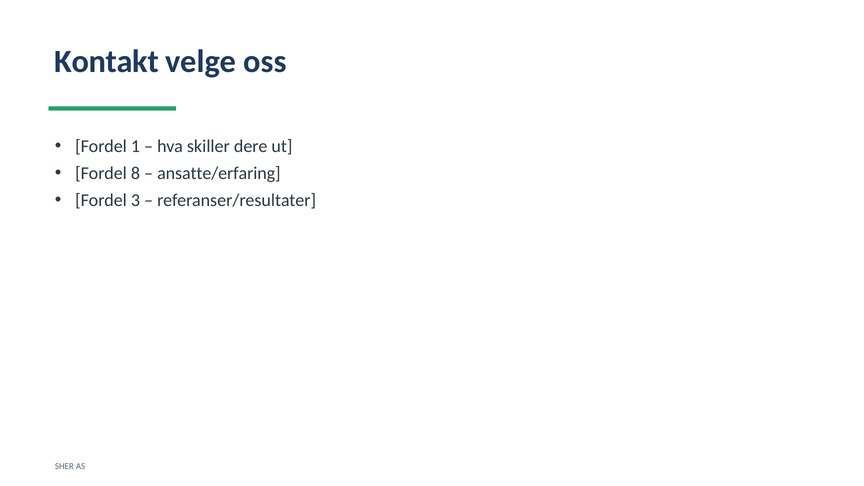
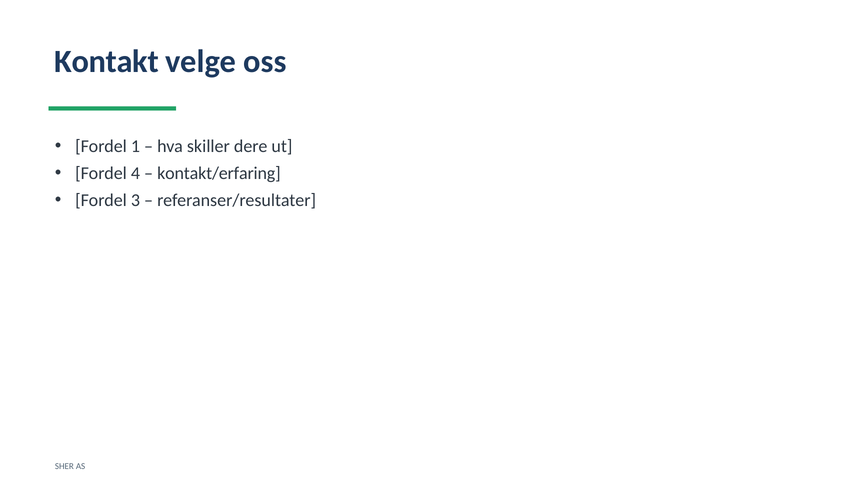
8: 8 -> 4 (135, 173)
ansatte/erfaring: ansatte/erfaring -> kontakt/erfaring (219, 173)
